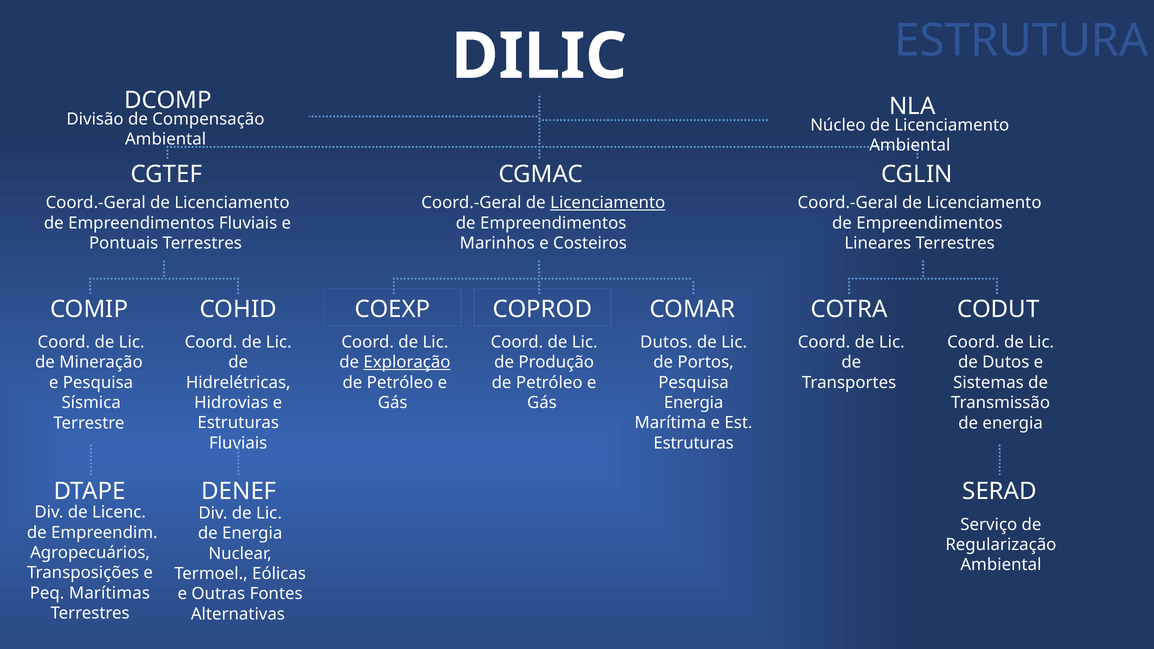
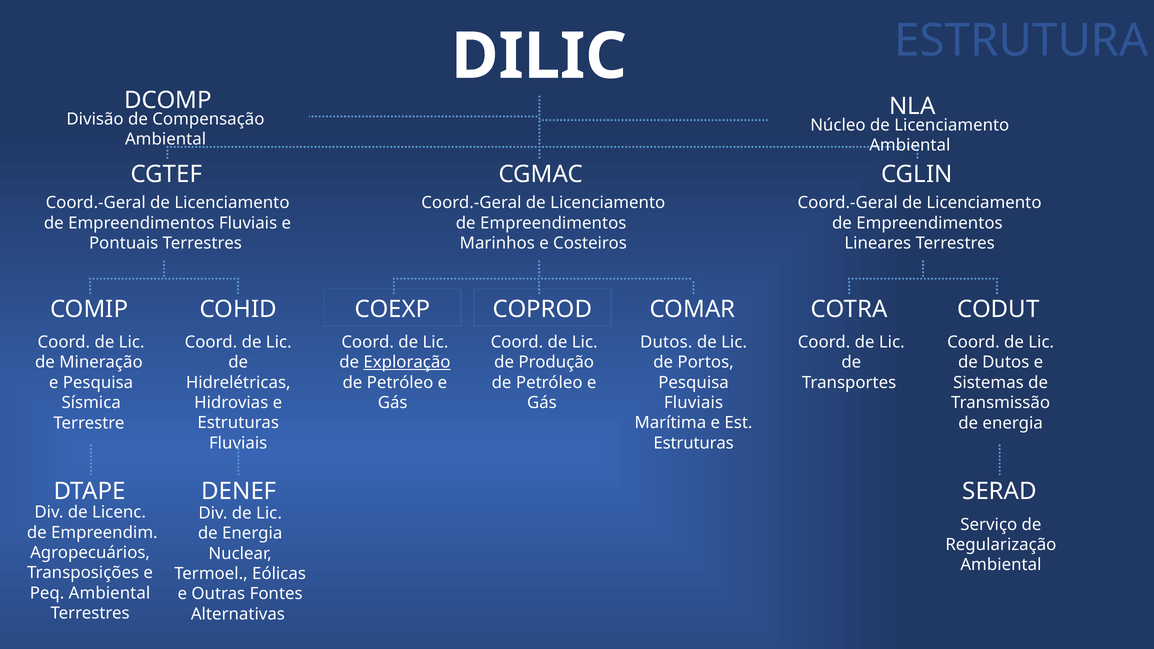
Licenciamento underline: present -> none (608, 203)
Energia: Energia -> Fluviais (694, 403)
Peq Marítimas: Marítimas -> Ambiental (109, 593)
